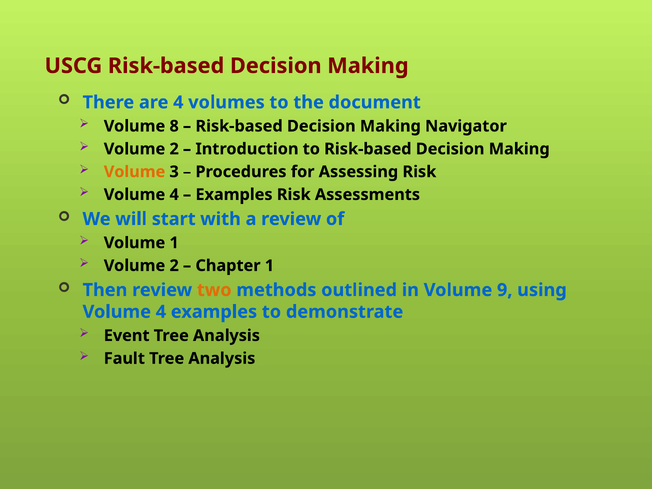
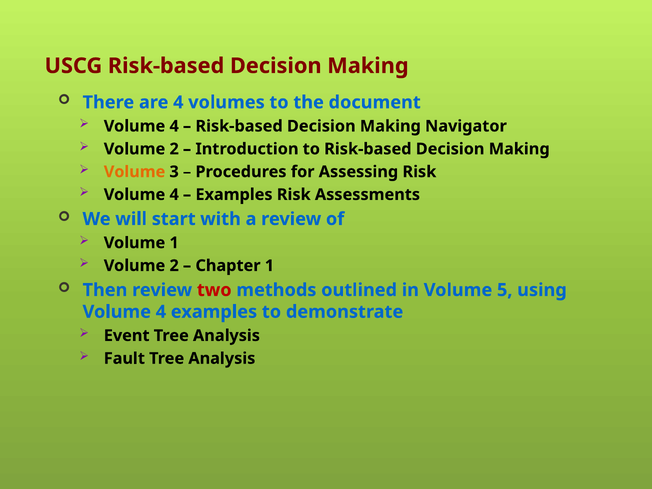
8: 8 -> 4 (174, 126)
two colour: orange -> red (214, 290)
9: 9 -> 5 (505, 290)
